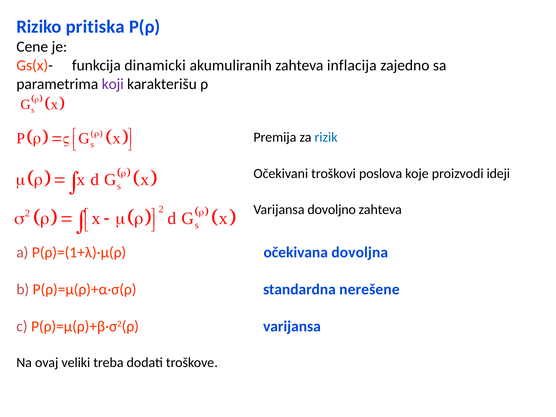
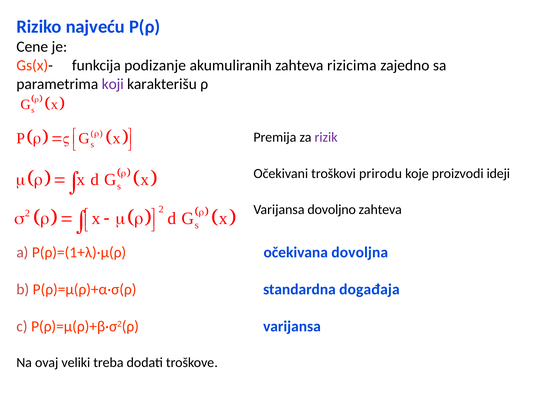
pritiska: pritiska -> najveću (95, 27)
dinamicki: dinamicki -> podizanje (155, 65)
inflacija: inflacija -> rizicima (352, 65)
rizik colour: blue -> purple (326, 137)
poslova: poslova -> prirodu (381, 174)
nerešene: nerešene -> događaja (369, 289)
